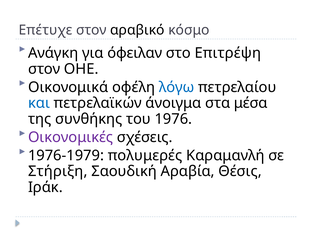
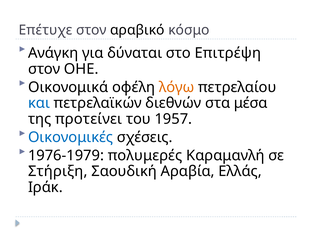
όφειλαν: όφειλαν -> δύναται (135, 53)
λόγω colour: blue -> orange (177, 87)
άνοιγμα: άνοιγμα -> διεθνών (173, 103)
συνθήκης: συνθήκης -> προτείνει (89, 119)
1976: 1976 -> 1957 (173, 119)
Οικονομικές colour: purple -> blue (71, 137)
Θέσις: Θέσις -> Ελλάς (240, 171)
